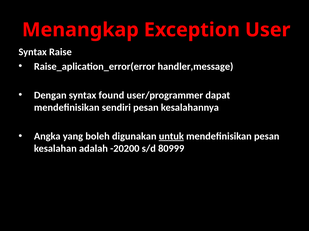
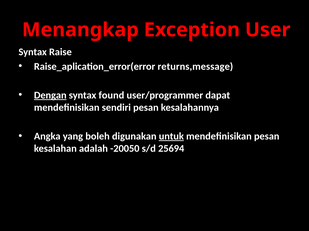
handler,message: handler,message -> returns,message (195, 67)
Dengan underline: none -> present (50, 95)
-20200: -20200 -> -20050 (125, 149)
80999: 80999 -> 25694 (171, 149)
